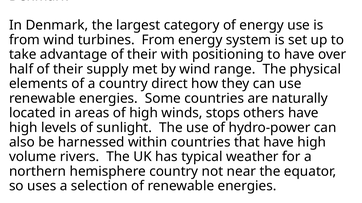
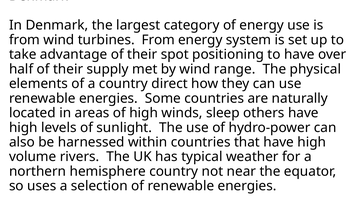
with: with -> spot (175, 55)
stops: stops -> sleep (223, 113)
